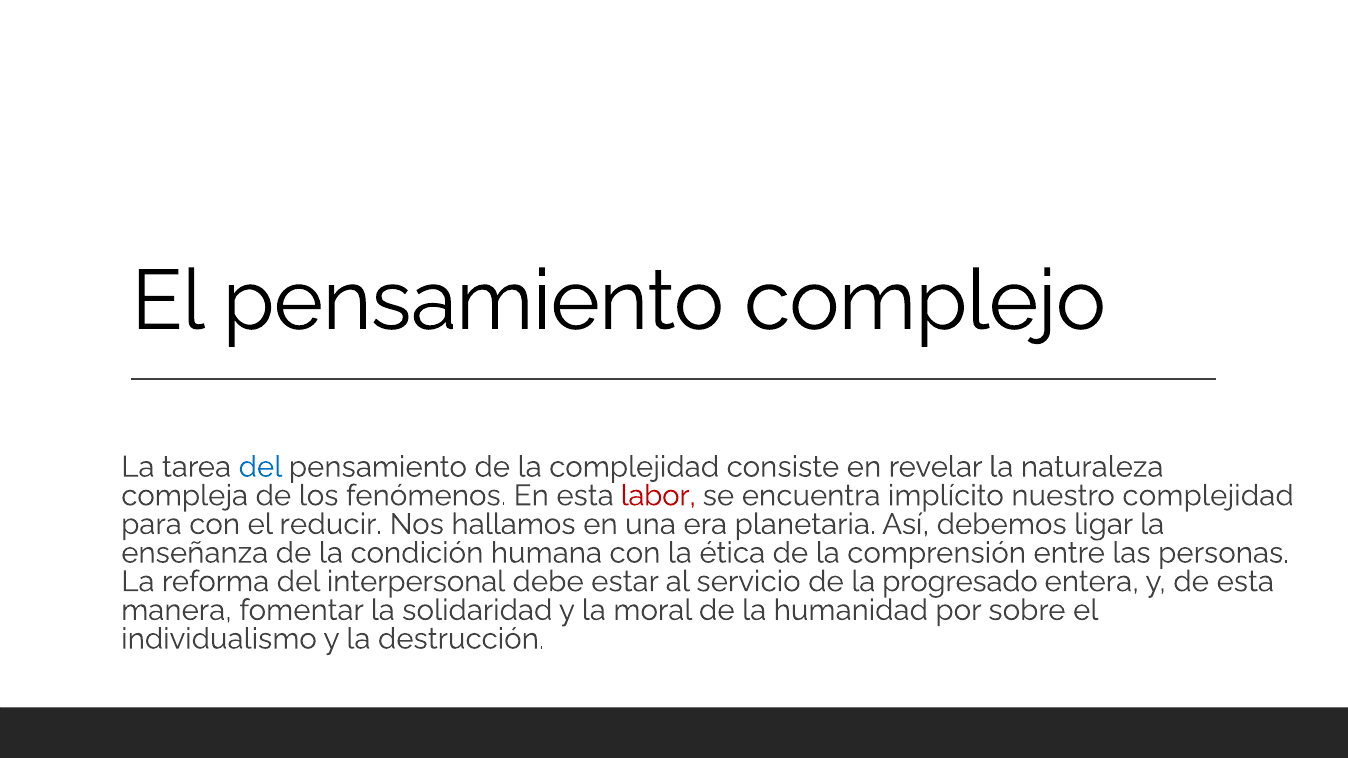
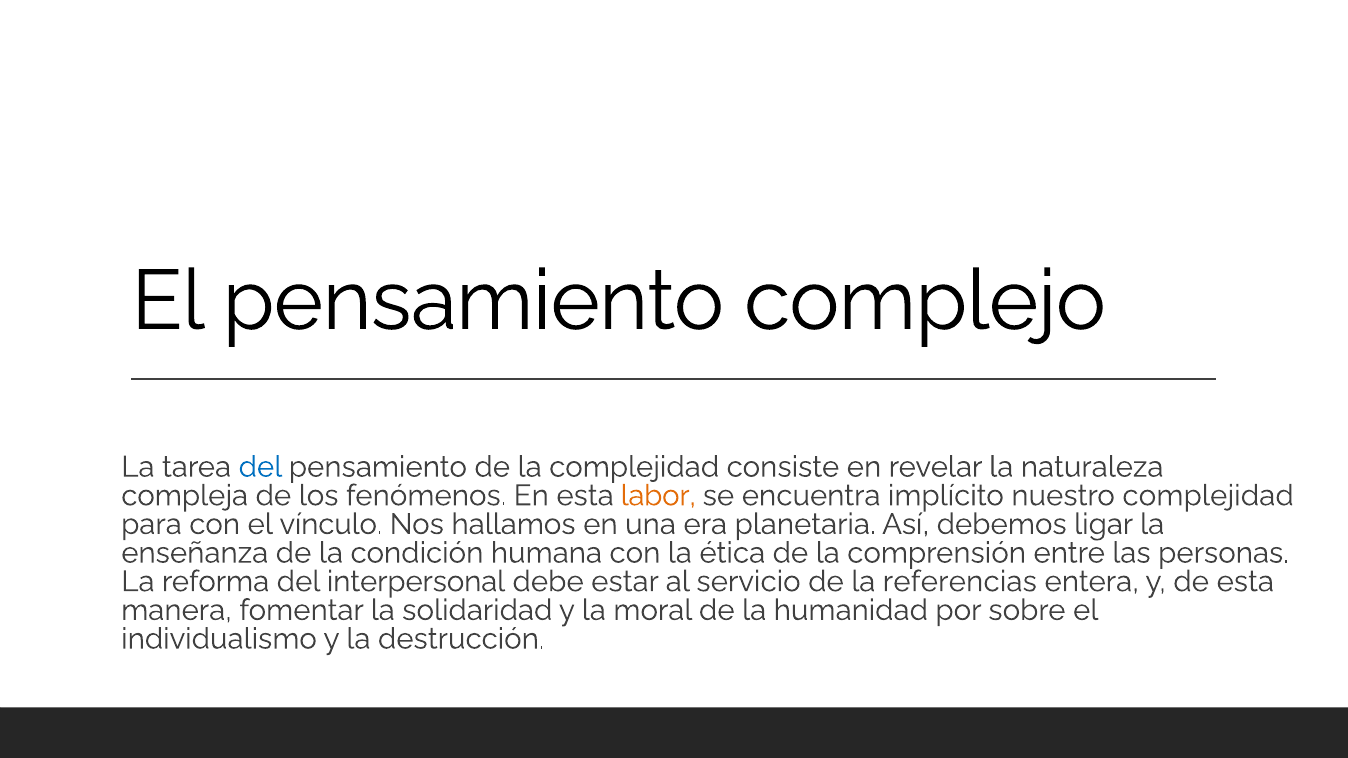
labor colour: red -> orange (658, 496)
reducir: reducir -> vínculo (331, 524)
progresado: progresado -> referencias (960, 582)
